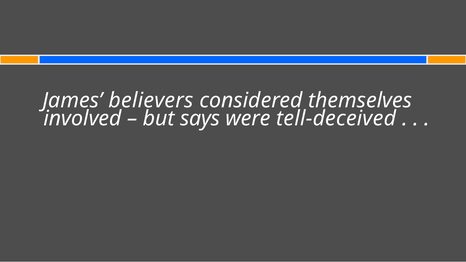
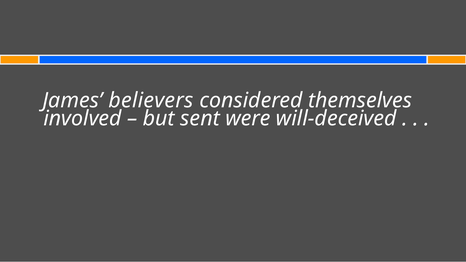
says: says -> sent (200, 118)
tell-deceived: tell-deceived -> will-deceived (336, 118)
